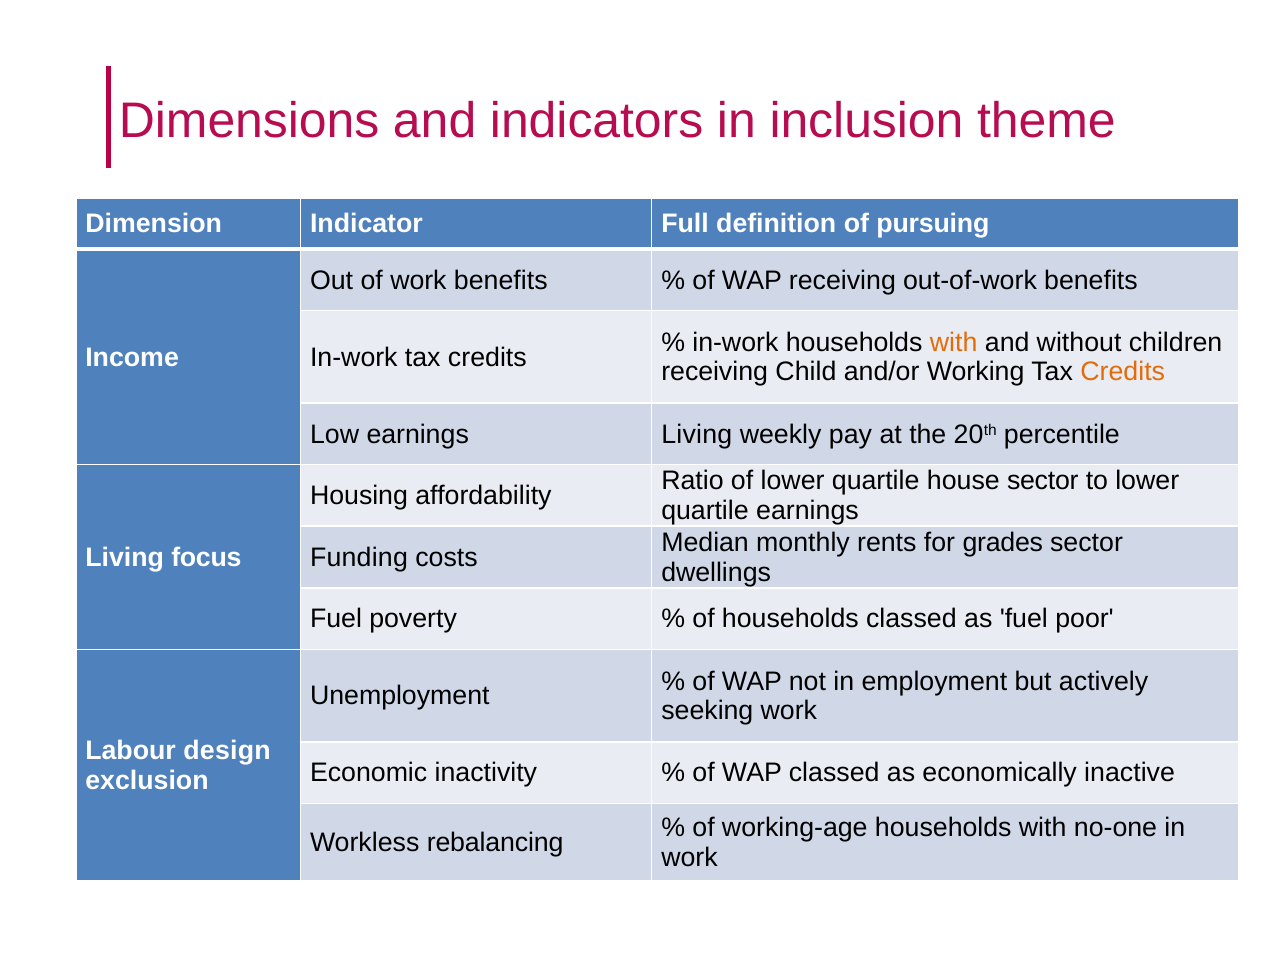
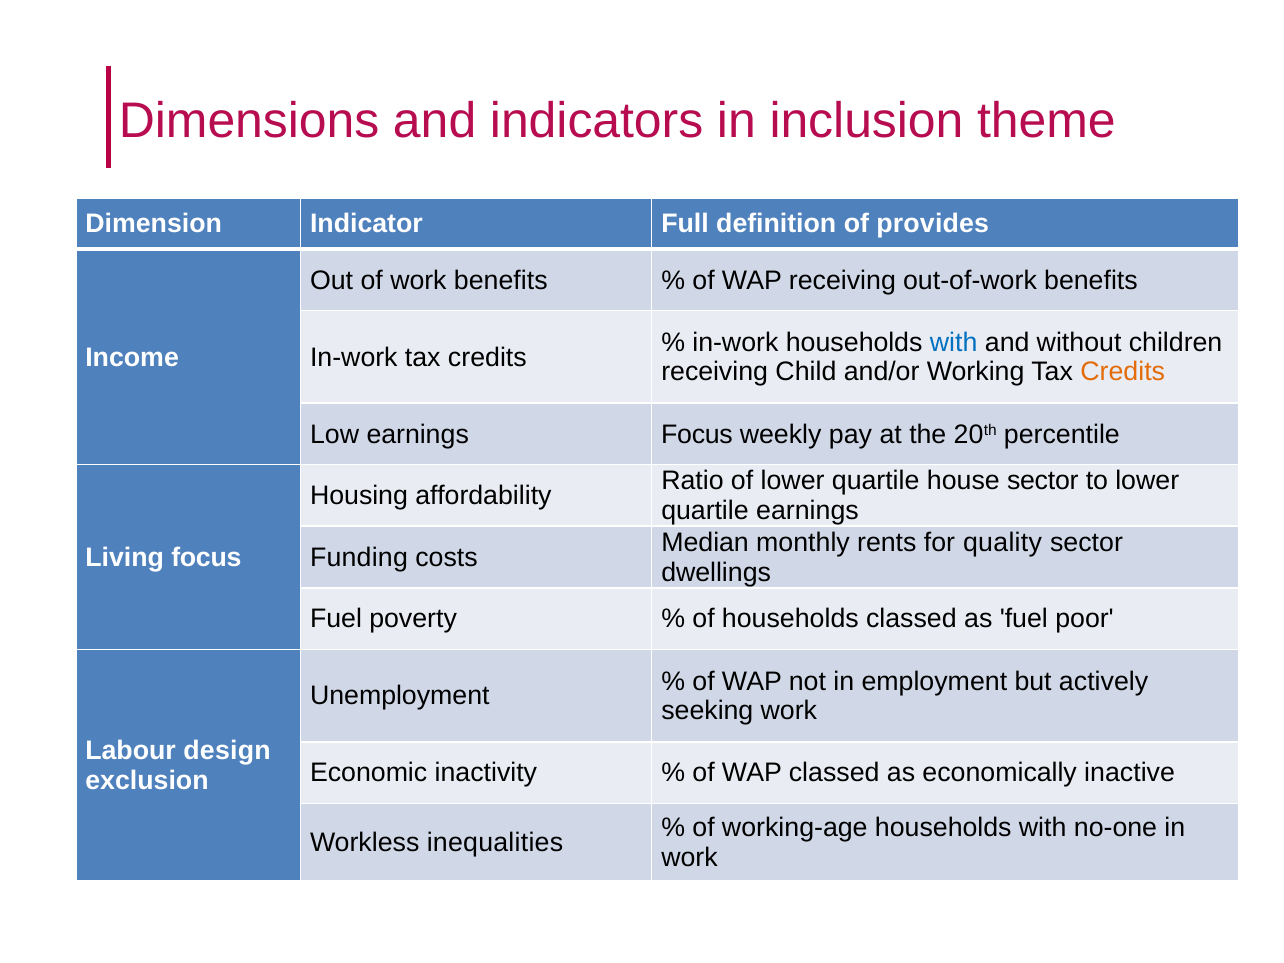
pursuing: pursuing -> provides (933, 224)
with colour: orange -> blue (954, 342)
earnings Living: Living -> Focus (697, 434)
grades: grades -> quality (1003, 543)
rebalancing: rebalancing -> inequalities (495, 843)
